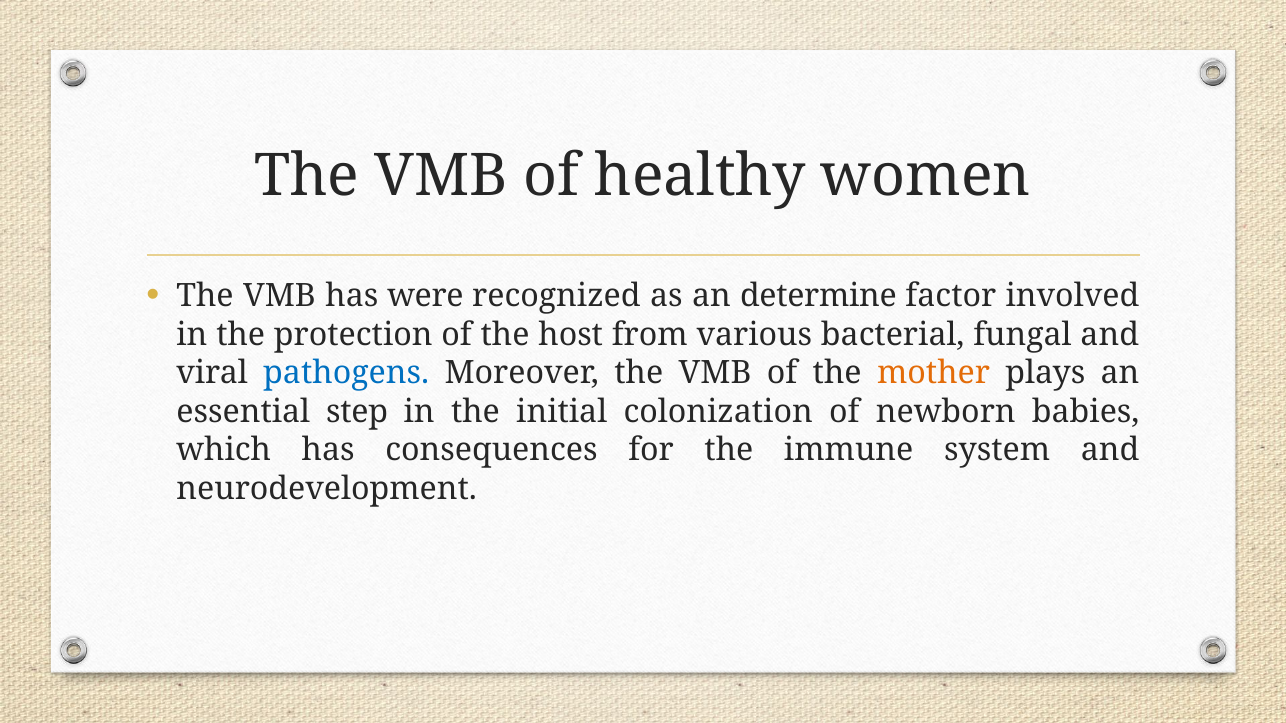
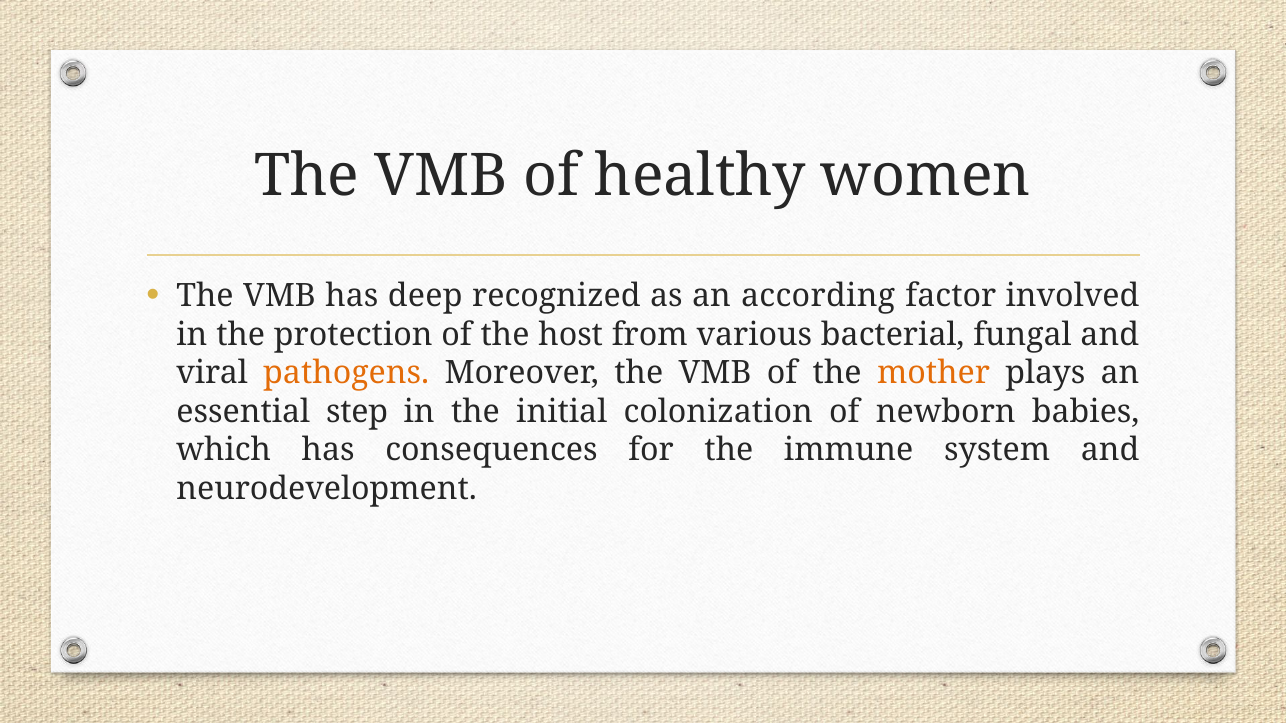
were: were -> deep (425, 296)
determine: determine -> according (818, 296)
pathogens colour: blue -> orange (346, 373)
